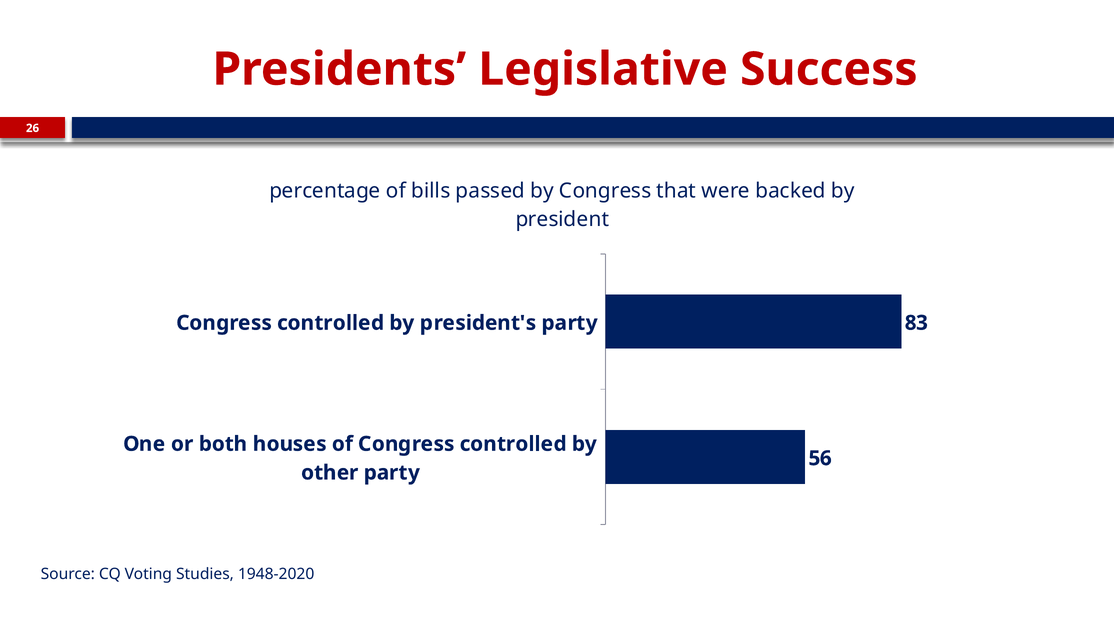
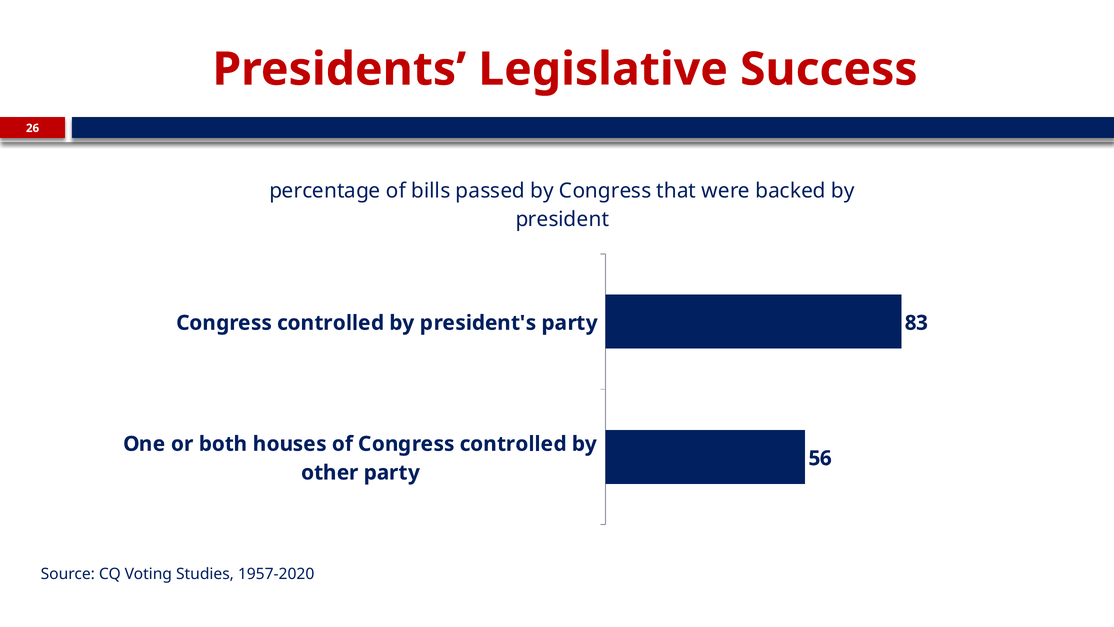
1948-2020: 1948-2020 -> 1957-2020 (276, 574)
